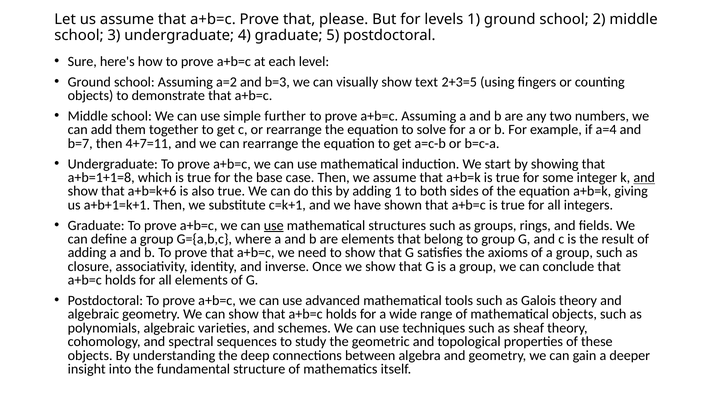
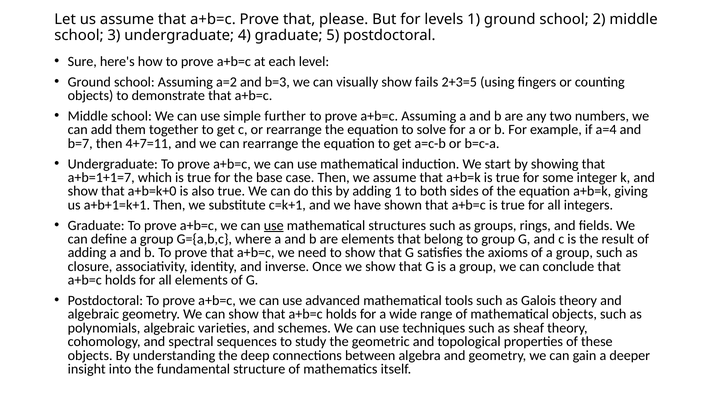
text: text -> fails (427, 82)
a+b=1+1=8: a+b=1+1=8 -> a+b=1+1=7 (101, 178)
and underline: present -> none (644, 178)
a+b=k+6: a+b=k+6 -> a+b=k+0 (152, 191)
